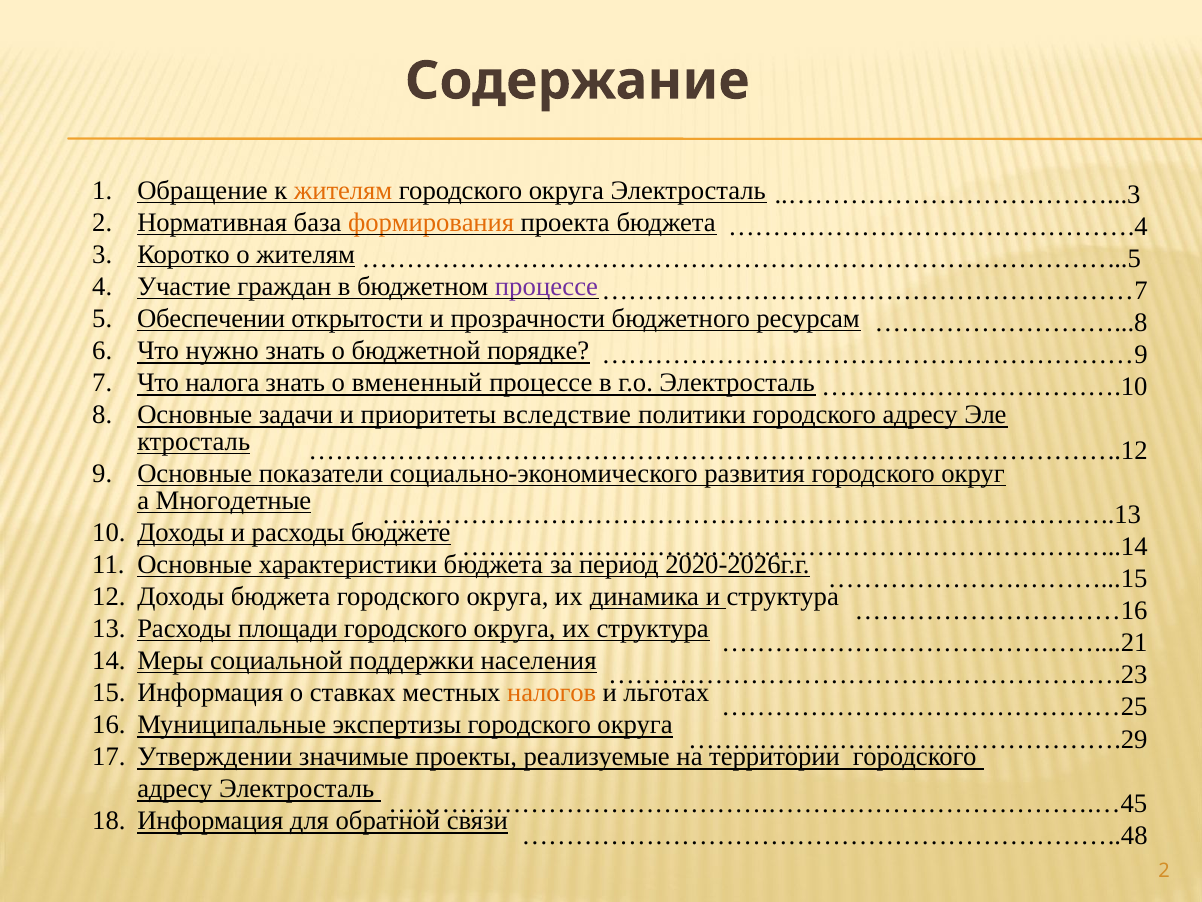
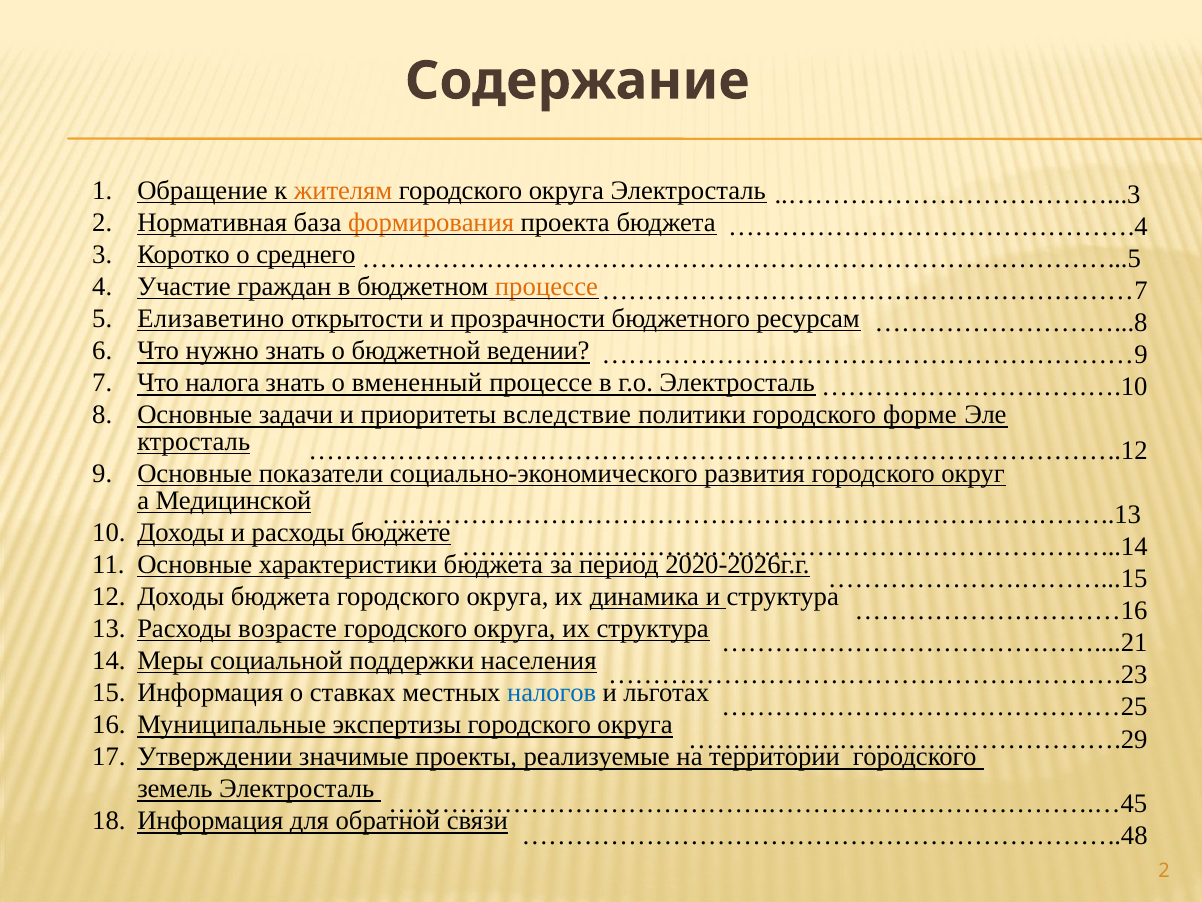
о жителям: жителям -> среднего (306, 255)
процессе colour: purple -> orange (546, 287)
Обеспечении: Обеспечении -> Елизаветино (211, 319)
порядке: порядке -> ведении (538, 351)
политики городского адресу: адресу -> форме (920, 415)
Многодетные: Многодетные -> Медицинской (233, 500)
площади: площади -> возрасте (288, 628)
налогов colour: orange -> blue (552, 692)
адресу: адресу -> земель (175, 789)
